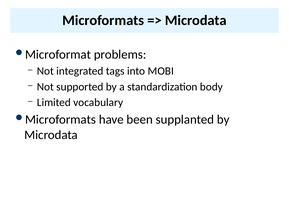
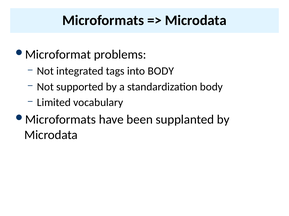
into MOBI: MOBI -> BODY (161, 71)
